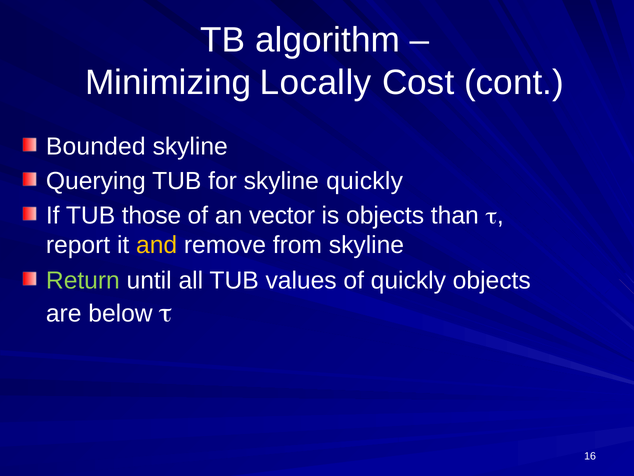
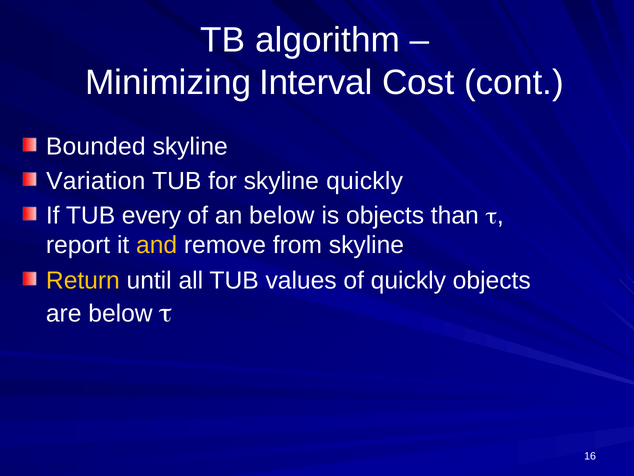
Locally: Locally -> Interval (316, 82)
Querying: Querying -> Variation (96, 181)
those: those -> every (152, 215)
an vector: vector -> below (282, 215)
Return colour: light green -> yellow (83, 280)
